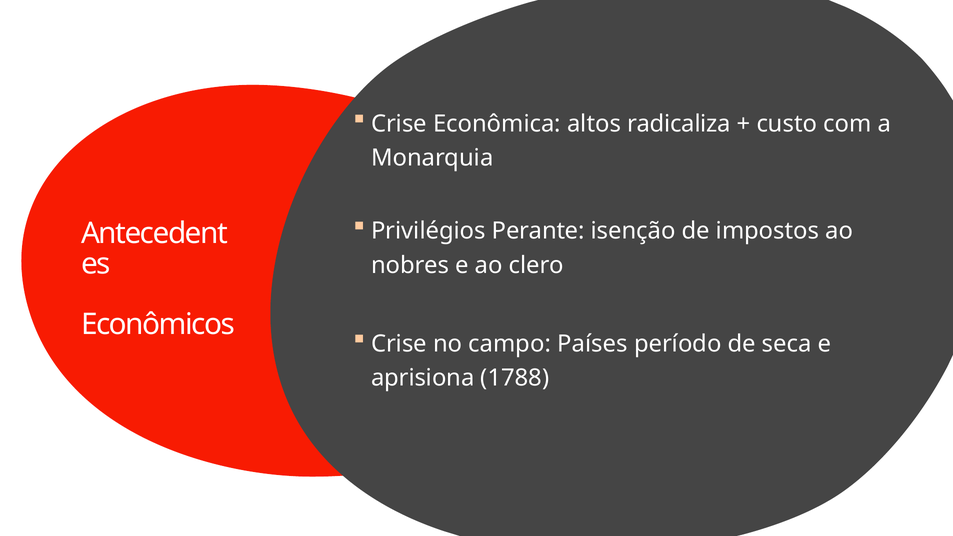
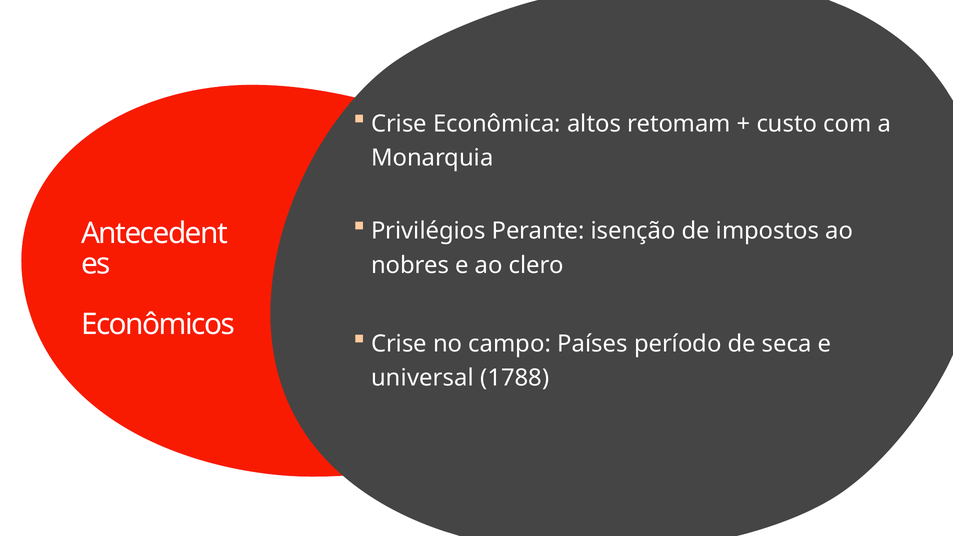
radicaliza: radicaliza -> retomam (679, 124)
aprisiona: aprisiona -> universal (423, 378)
